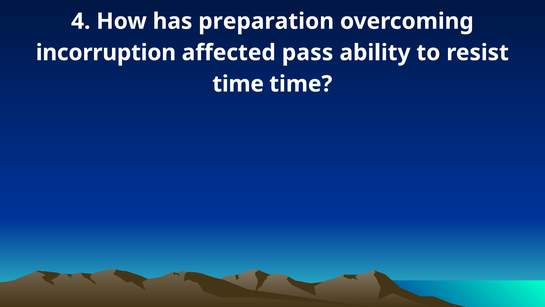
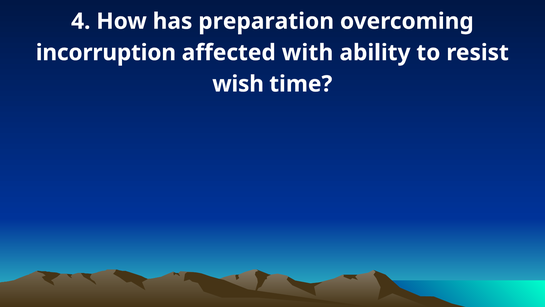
pass: pass -> with (308, 53)
time: time -> wish (238, 84)
